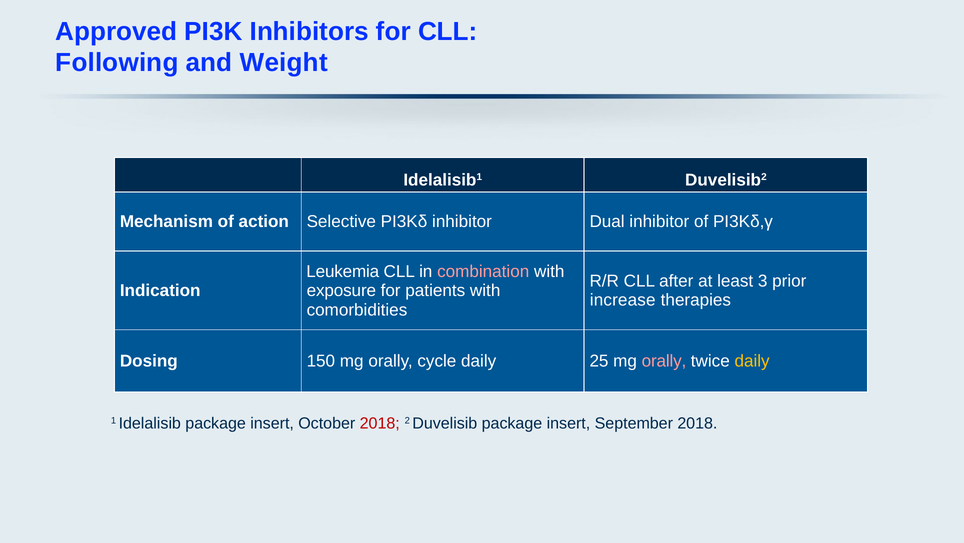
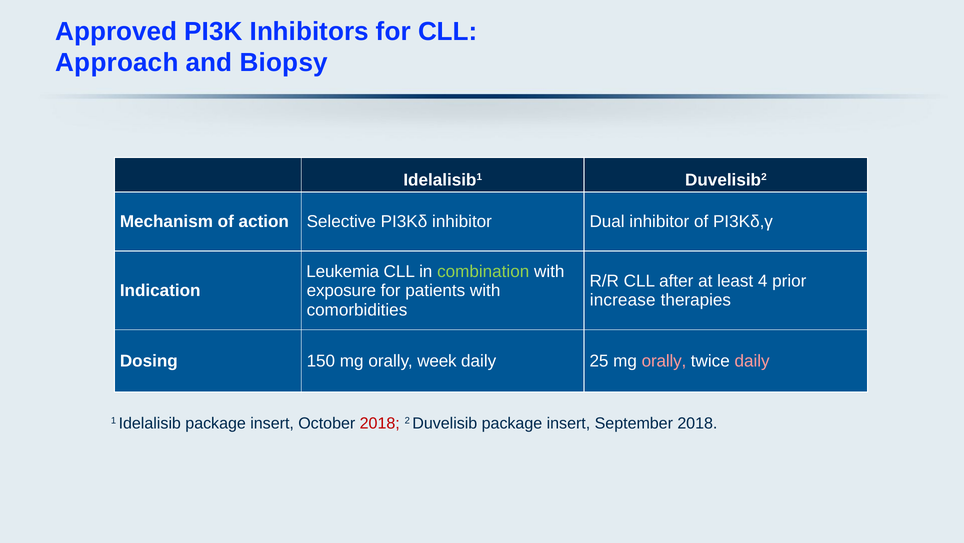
Following: Following -> Approach (117, 63)
Weight: Weight -> Biopsy (284, 63)
combination colour: pink -> light green (483, 271)
3: 3 -> 4 (763, 281)
cycle: cycle -> week (437, 361)
daily colour: yellow -> pink (752, 361)
